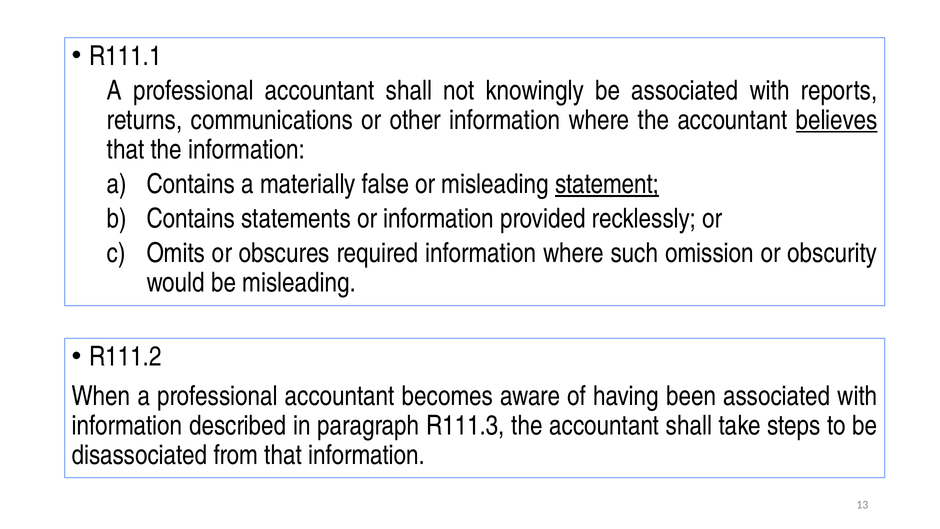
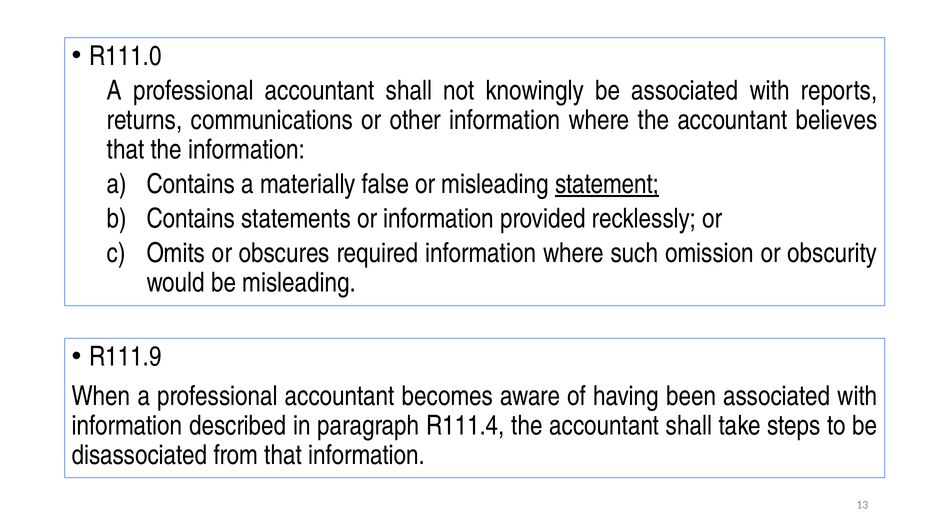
R111.1: R111.1 -> R111.0 (125, 56)
believes underline: present -> none (837, 120)
R111.2: R111.2 -> R111.9 (125, 356)
R111.3: R111.3 -> R111.4 (465, 425)
